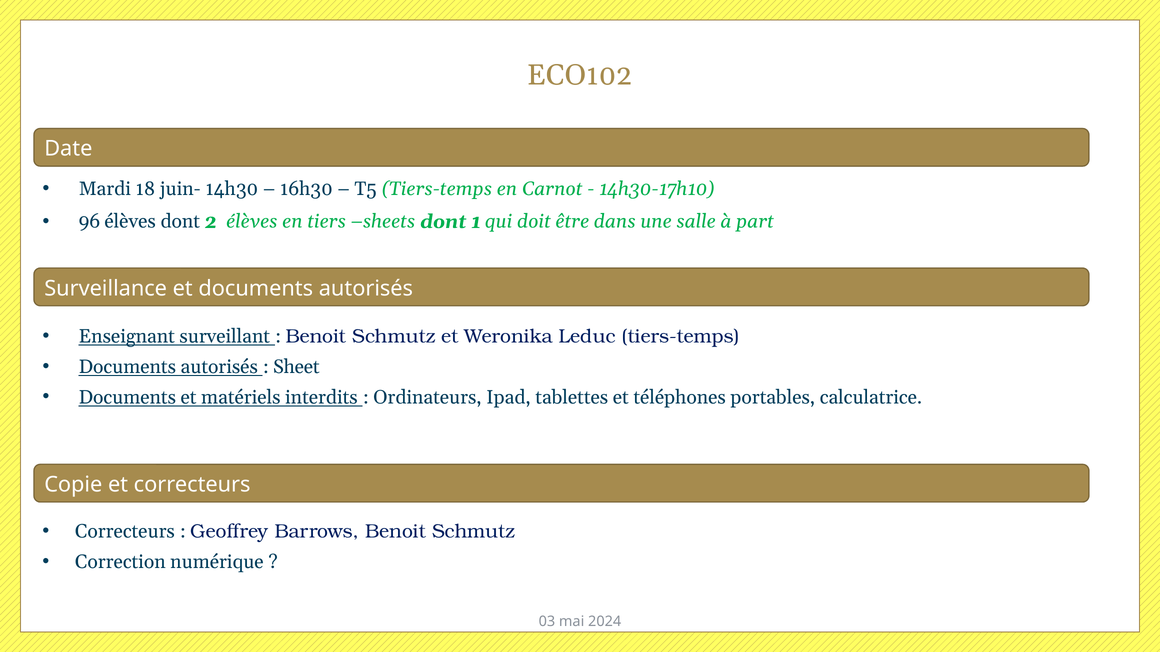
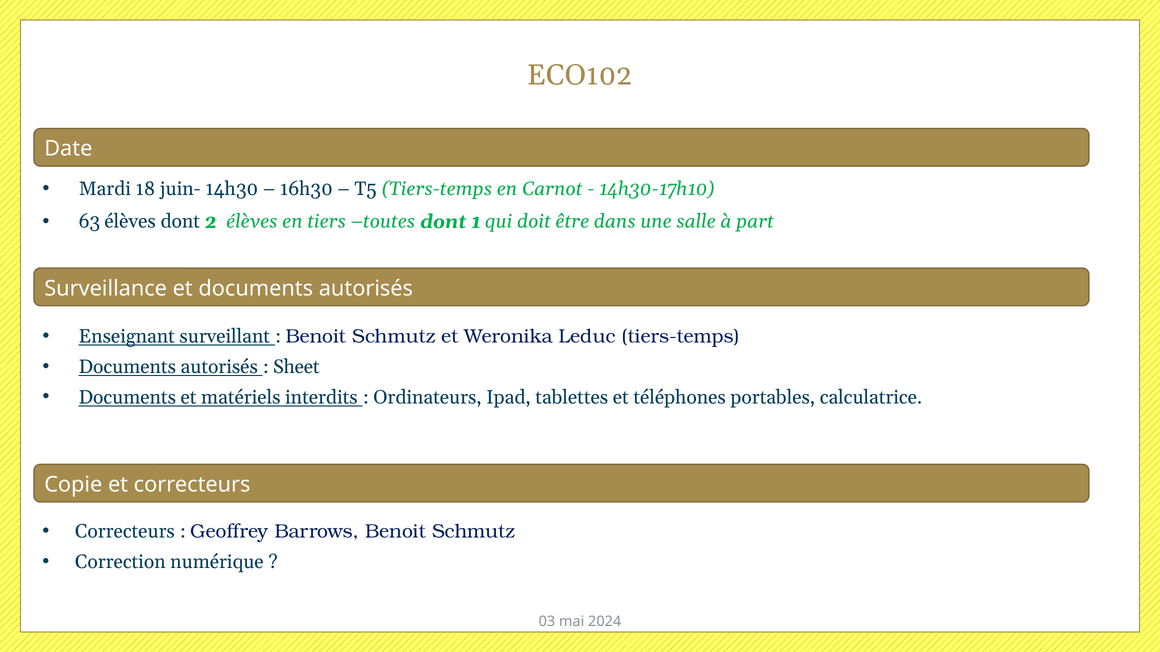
96: 96 -> 63 (89, 222)
sheets: sheets -> toutes (383, 222)
